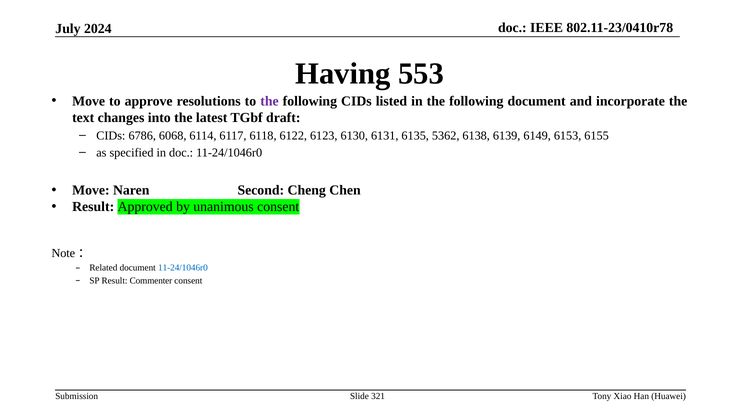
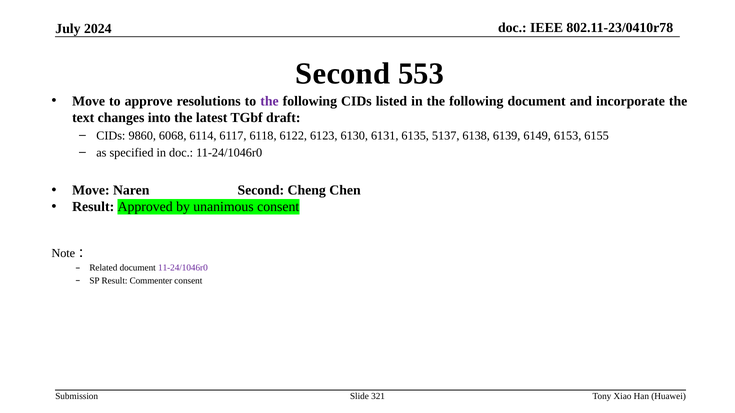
Having: Having -> Second (343, 74)
6786: 6786 -> 9860 (142, 136)
5362: 5362 -> 5137 (446, 136)
11-24/1046r0 colour: blue -> purple (183, 268)
